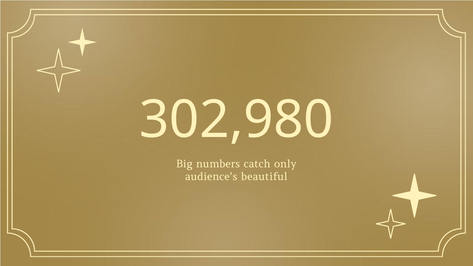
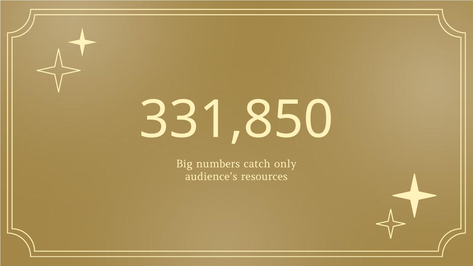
302,980: 302,980 -> 331,850 (236, 120)
beautiful: beautiful -> resources (264, 177)
